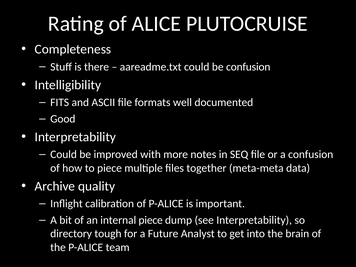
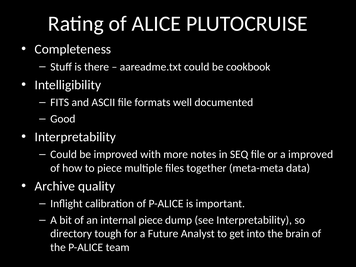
be confusion: confusion -> cookbook (248, 67)
a confusion: confusion -> improved (311, 154)
